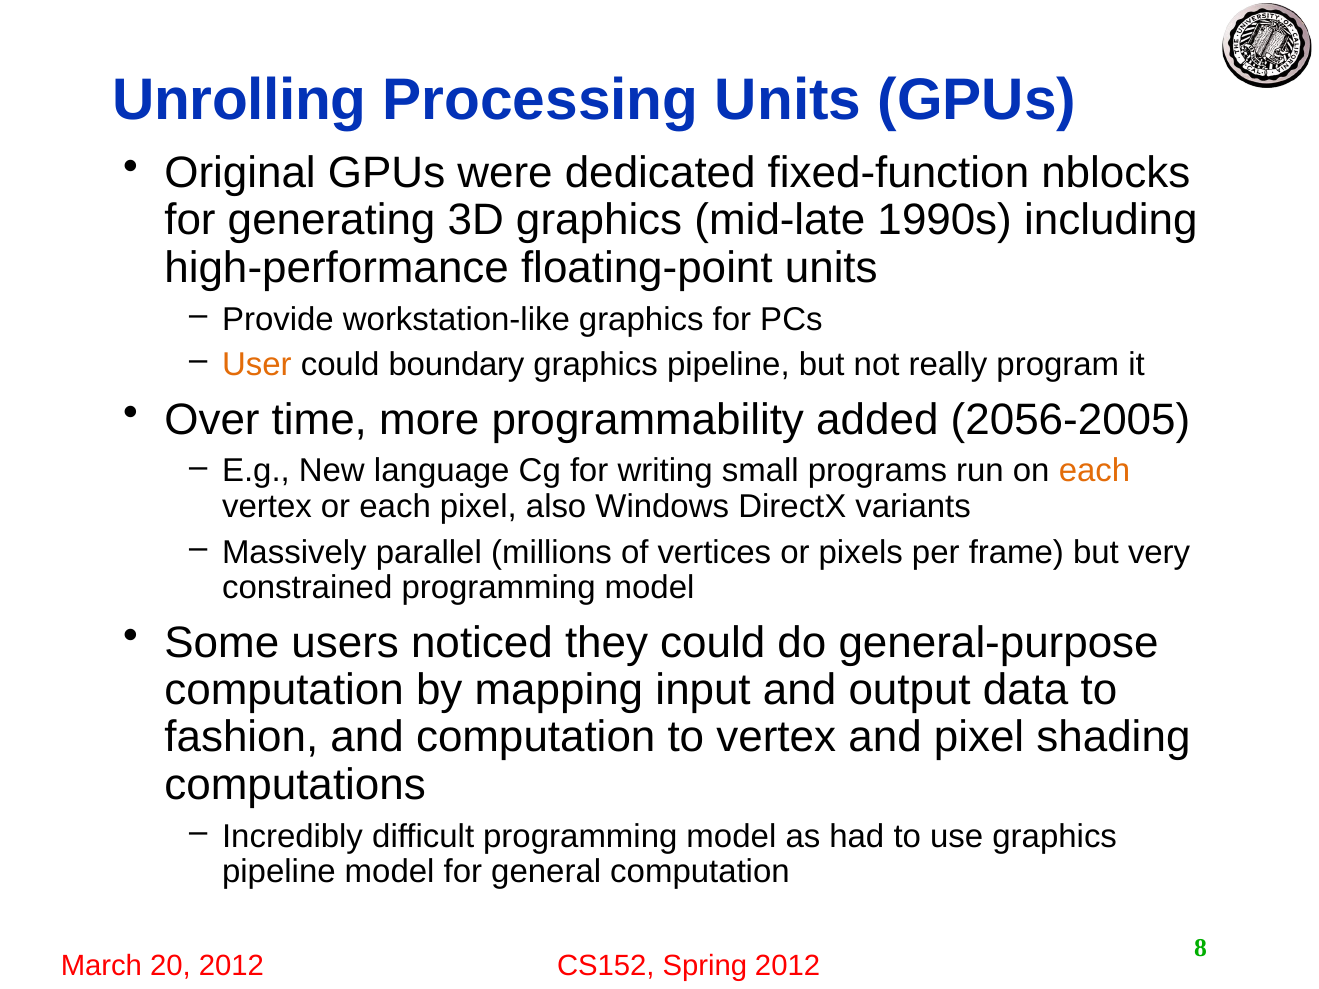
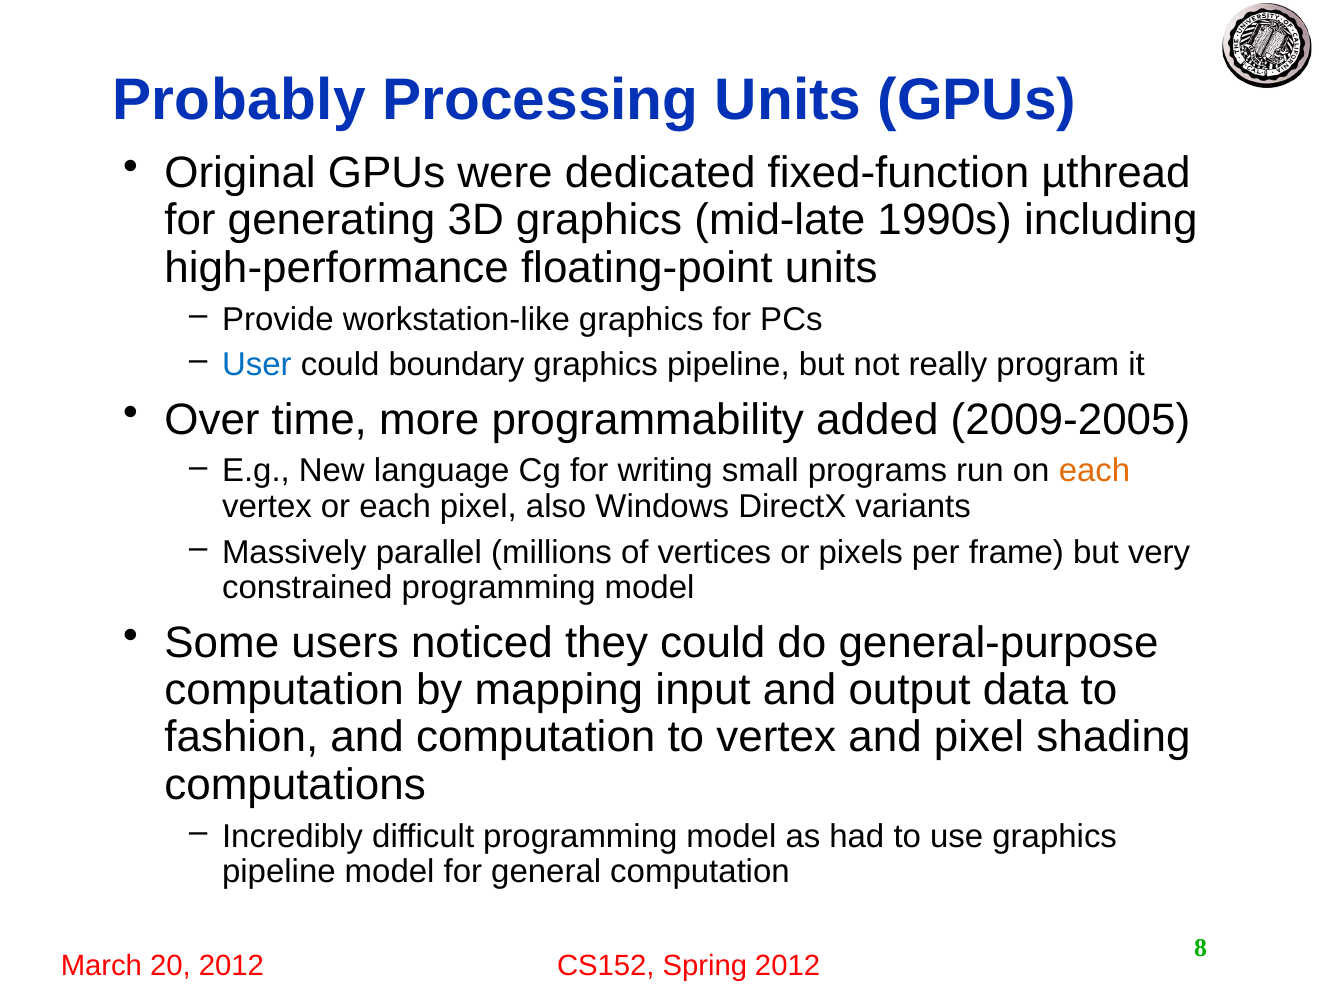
Unrolling: Unrolling -> Probably (239, 100)
nblocks: nblocks -> µthread (1116, 173)
User colour: orange -> blue (257, 365)
2056-2005: 2056-2005 -> 2009-2005 (1070, 420)
